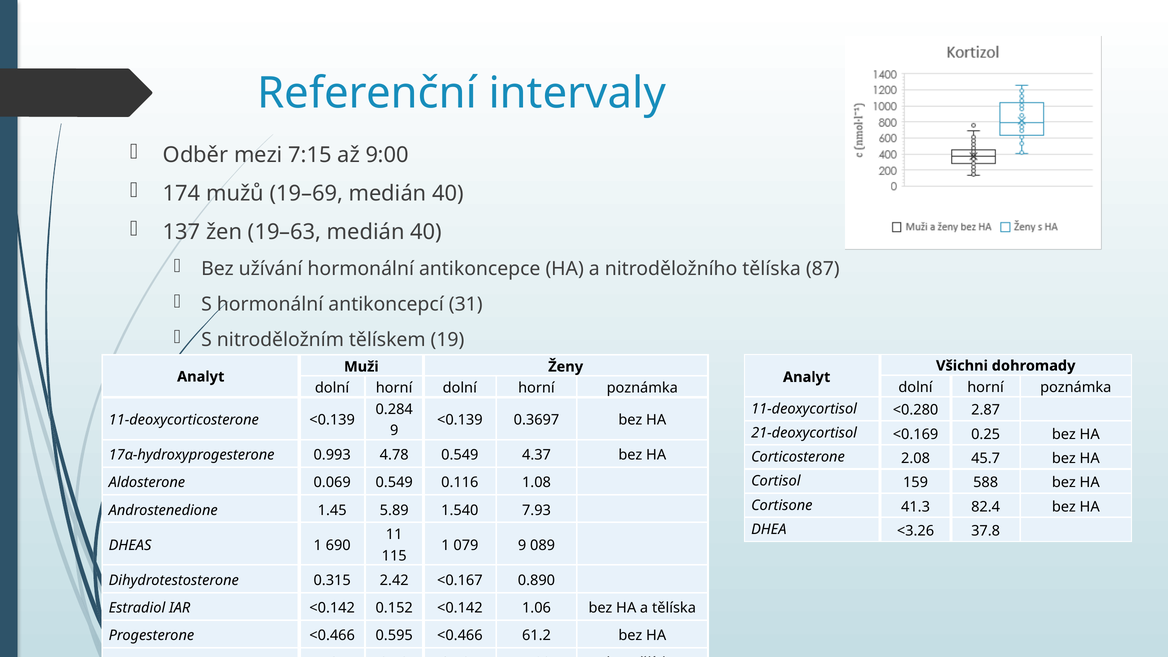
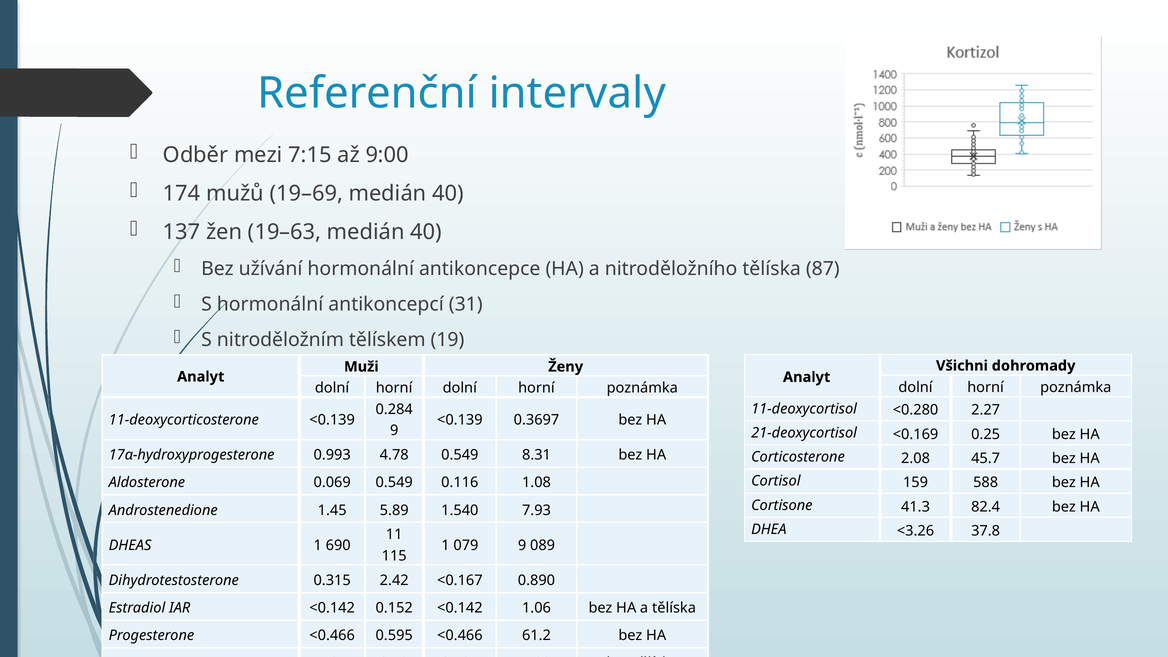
2.87: 2.87 -> 2.27 (986, 410)
4.37: 4.37 -> 8.31 (536, 455)
